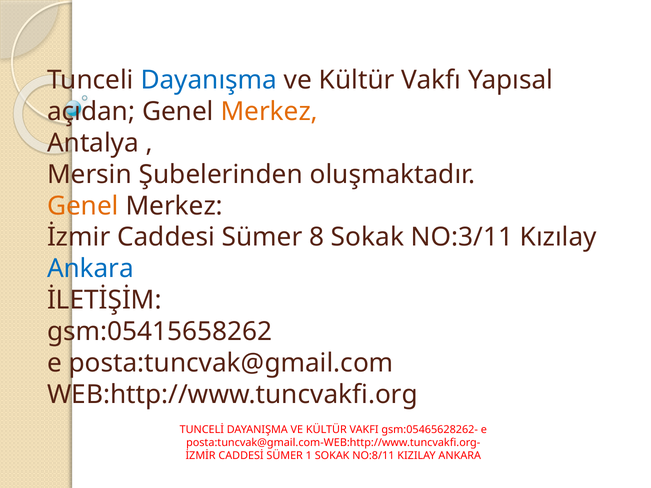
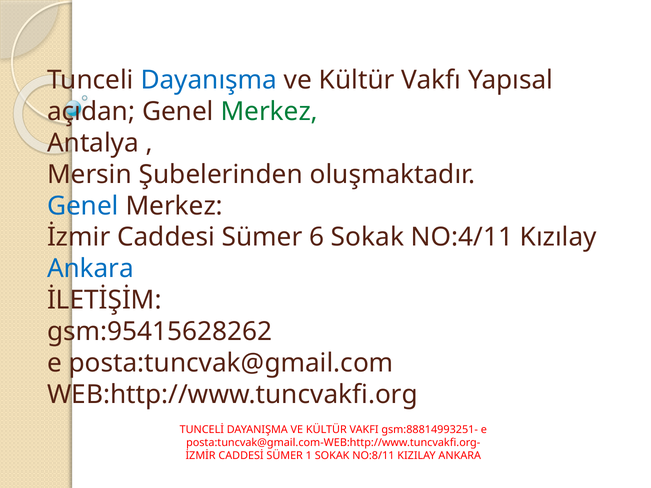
Merkez colour: orange -> green (269, 112)
Genel colour: orange -> blue (83, 206)
8: 8 -> 6 (317, 237)
NO:3/11: NO:3/11 -> NO:4/11 (462, 237)
gsm:05415658262: gsm:05415658262 -> gsm:95415628262 (160, 332)
gsm:05465628262-: gsm:05465628262- -> gsm:88814993251- (430, 430)
